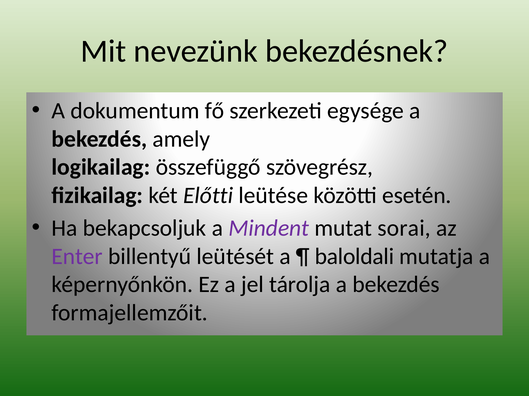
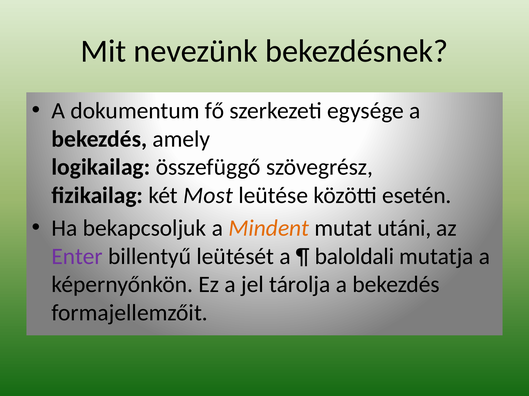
Előtti: Előtti -> Most (208, 196)
Mindent colour: purple -> orange (269, 229)
sorai: sorai -> utáni (404, 229)
